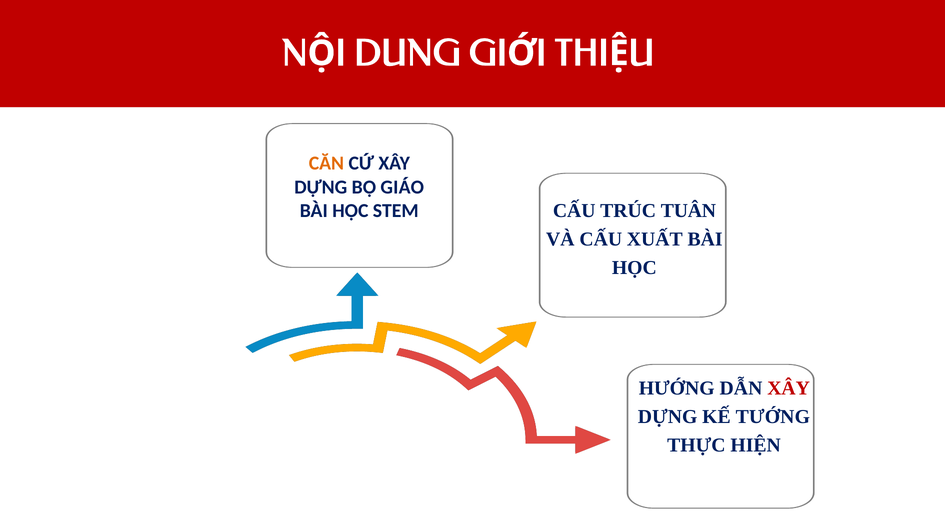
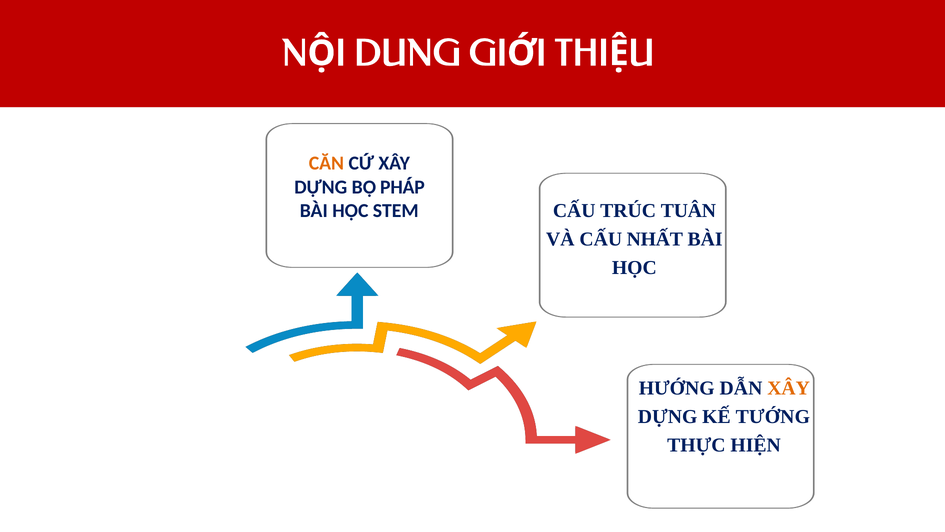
GIÁO: GIÁO -> PHÁP (402, 187)
XUẤT: XUẤT -> NHẤT (655, 239)
XÂY colour: red -> orange (789, 388)
